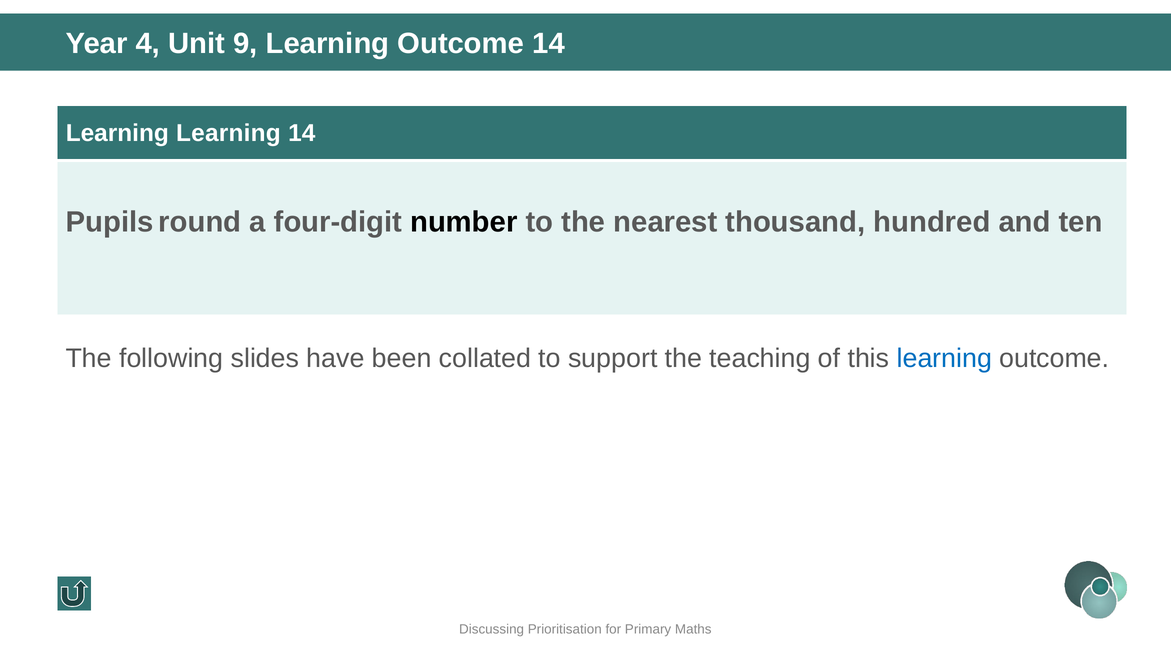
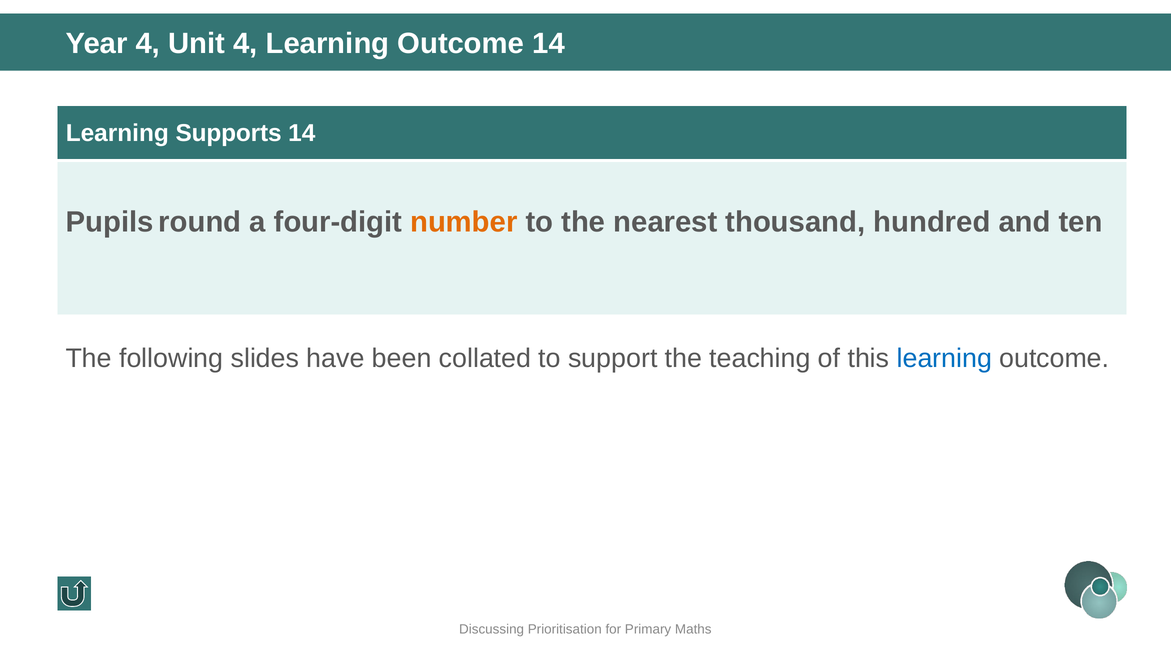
Unit 9: 9 -> 4 (245, 44)
Learning Learning: Learning -> Supports (229, 133)
number colour: black -> orange (464, 222)
